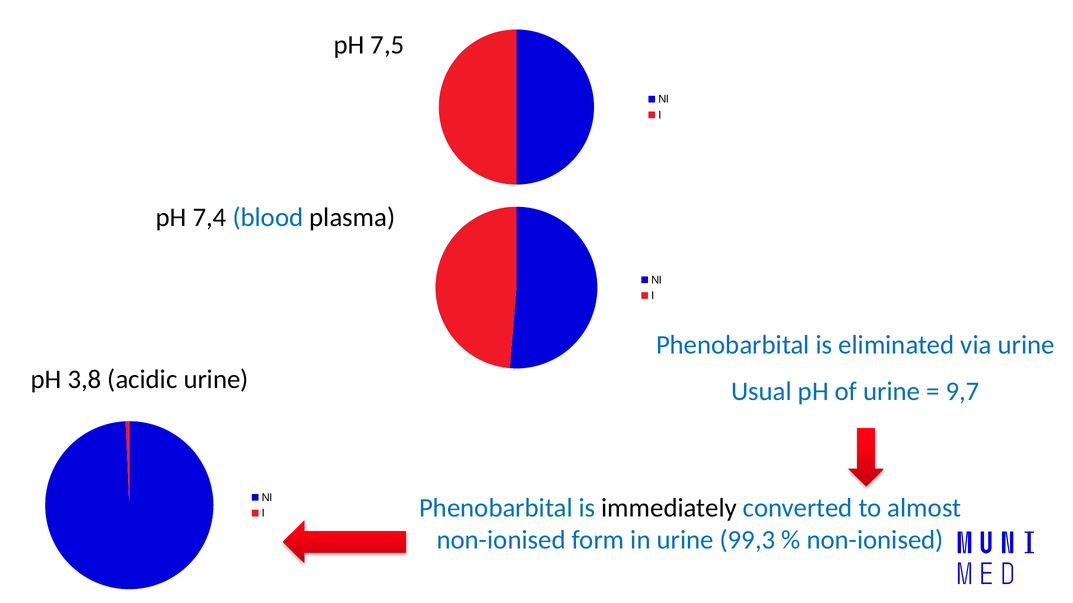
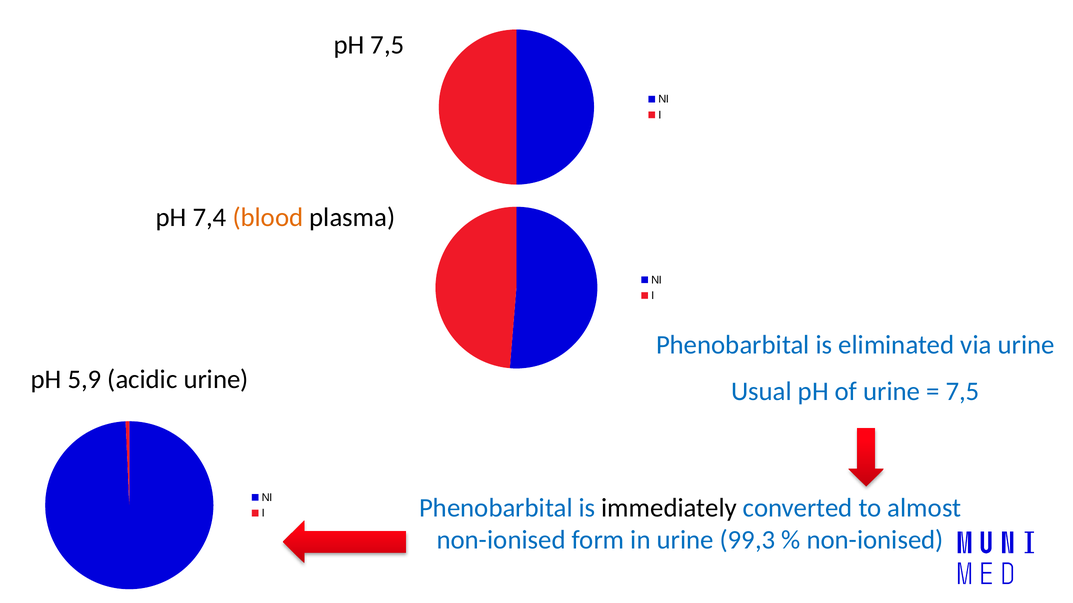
blood colour: blue -> orange (268, 218)
3,8: 3,8 -> 5,9 (84, 380)
9,7: 9,7 -> 7,5 (963, 392)
